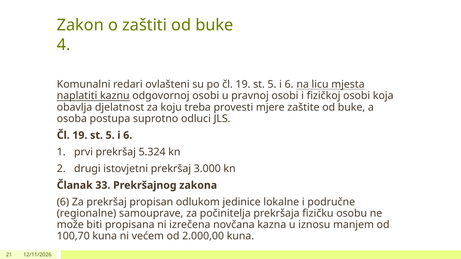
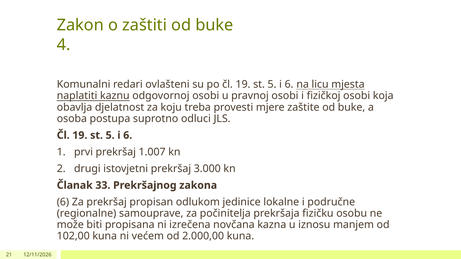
5.324: 5.324 -> 1.007 (152, 152)
100,70: 100,70 -> 102,00 (73, 236)
